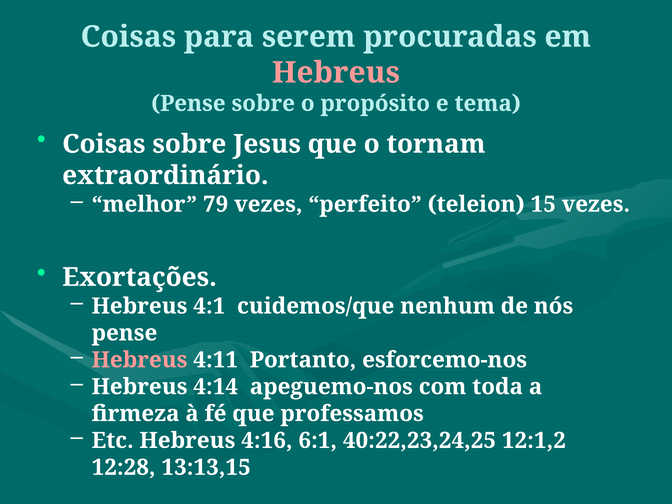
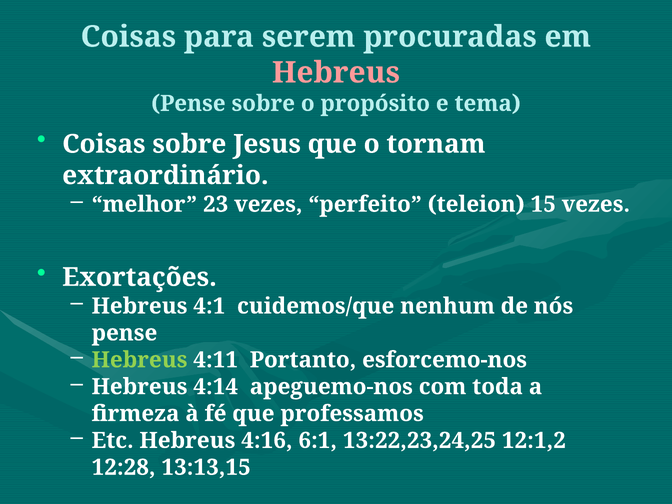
79: 79 -> 23 (216, 204)
Hebreus colour: pink -> light green (140, 360)
40:22,23,24,25: 40:22,23,24,25 -> 13:22,23,24,25 (419, 441)
